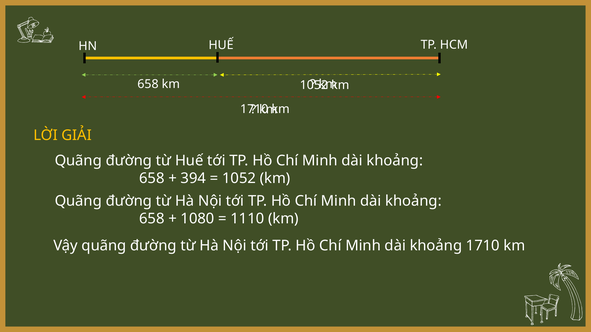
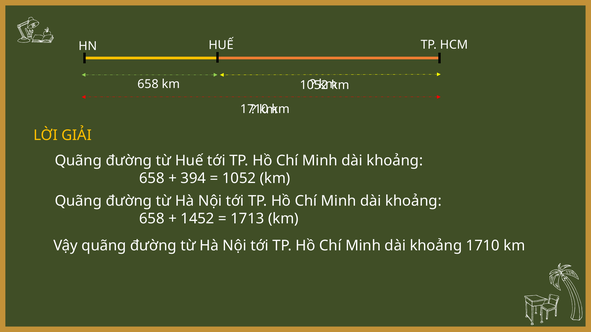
1080: 1080 -> 1452 (198, 219)
1110: 1110 -> 1713 (247, 219)
